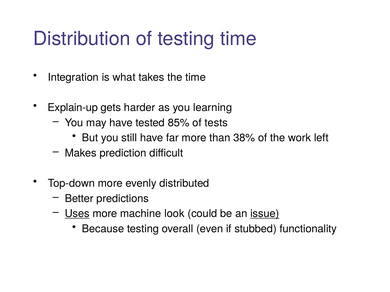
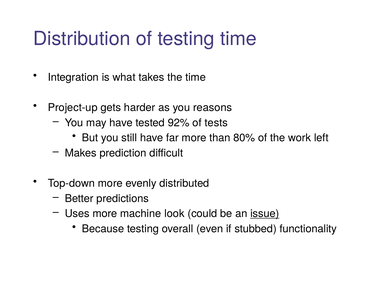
Explain-up: Explain-up -> Project-up (73, 108)
learning: learning -> reasons (213, 108)
85%: 85% -> 92% (179, 123)
38%: 38% -> 80% (244, 138)
Uses underline: present -> none (77, 214)
